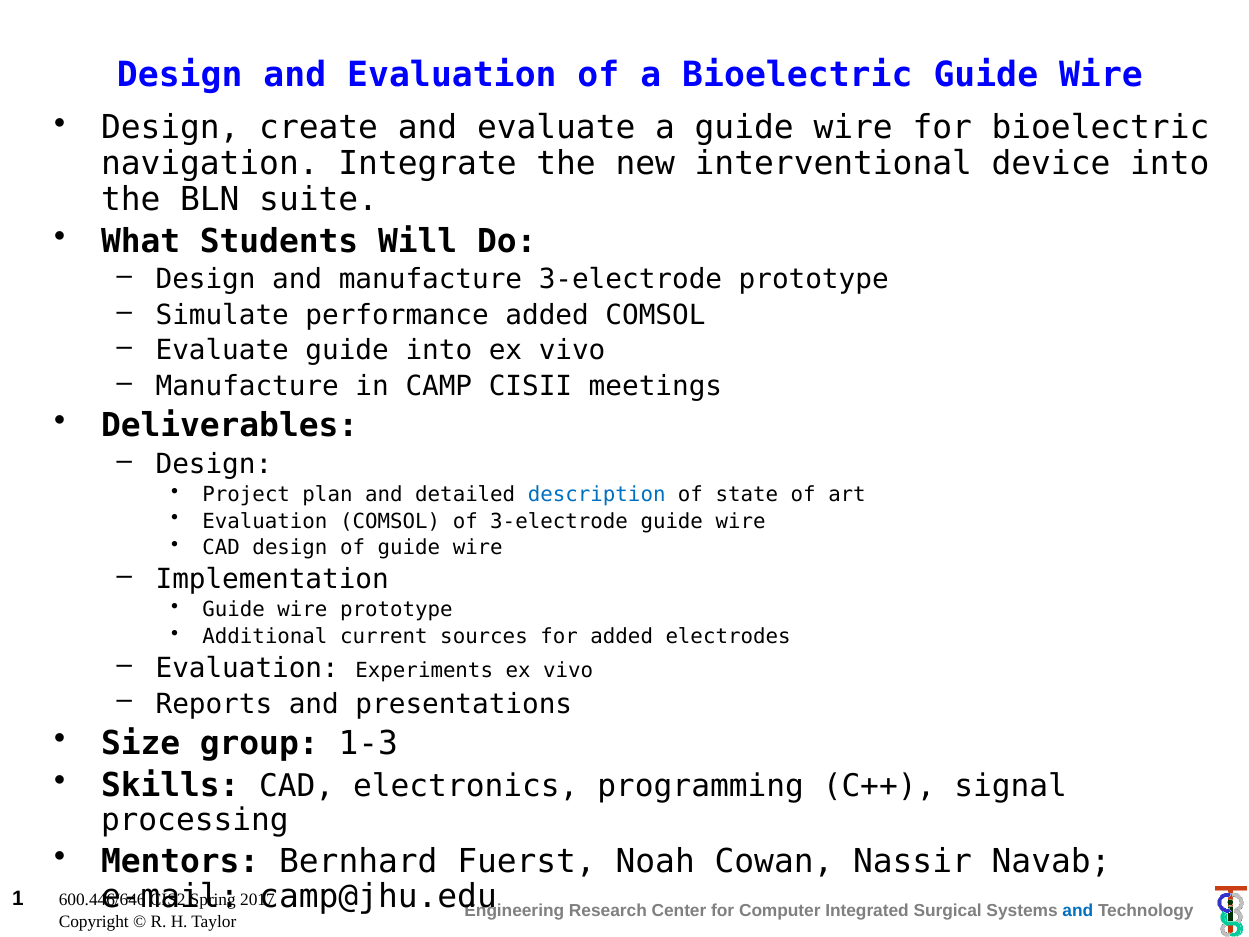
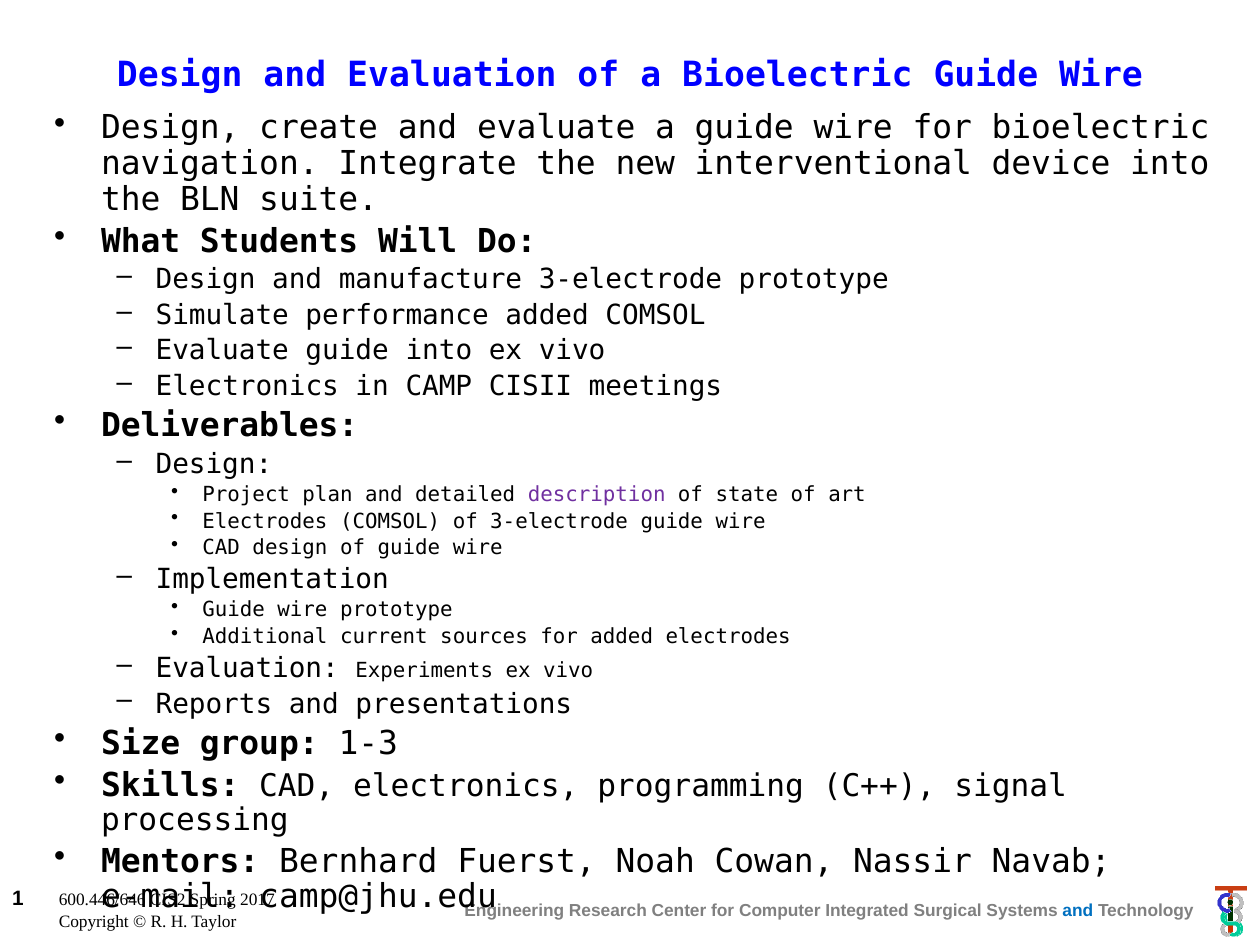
Manufacture: Manufacture -> Electronics (247, 386)
description colour: blue -> purple (597, 494)
Evaluation: Evaluation -> Electrodes (265, 521)
